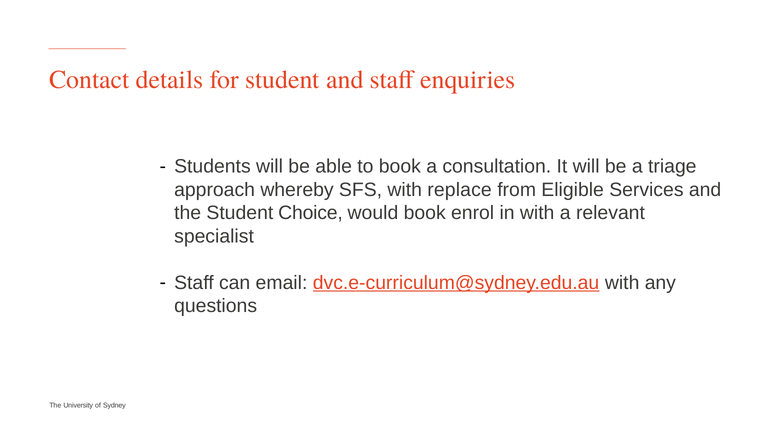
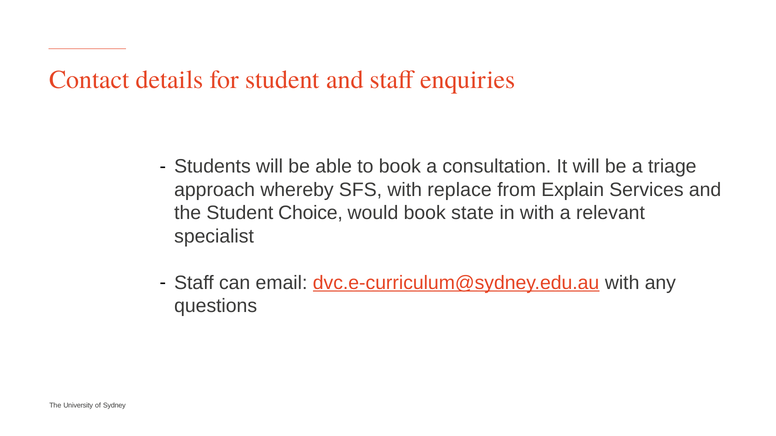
Eligible: Eligible -> Explain (573, 190)
enrol: enrol -> state (473, 213)
